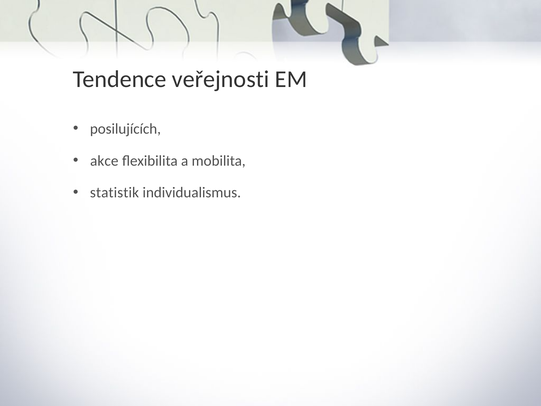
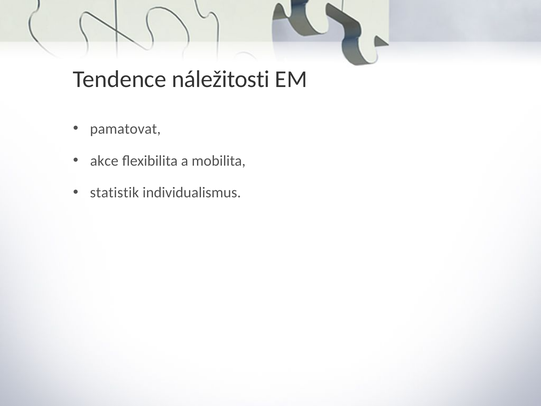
veřejnosti: veřejnosti -> náležitosti (221, 79)
posilujících: posilujících -> pamatovat (125, 129)
